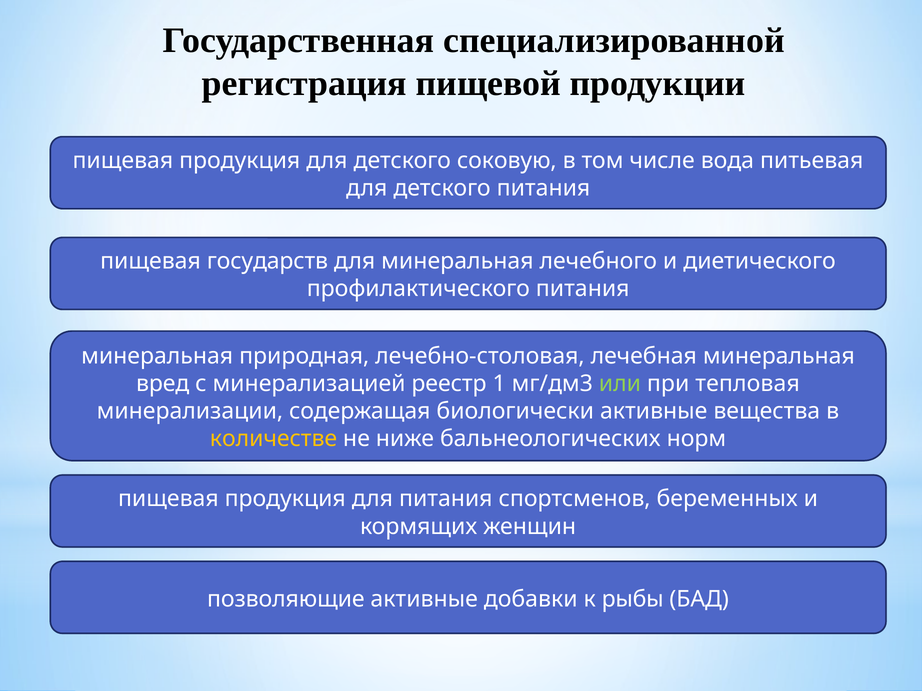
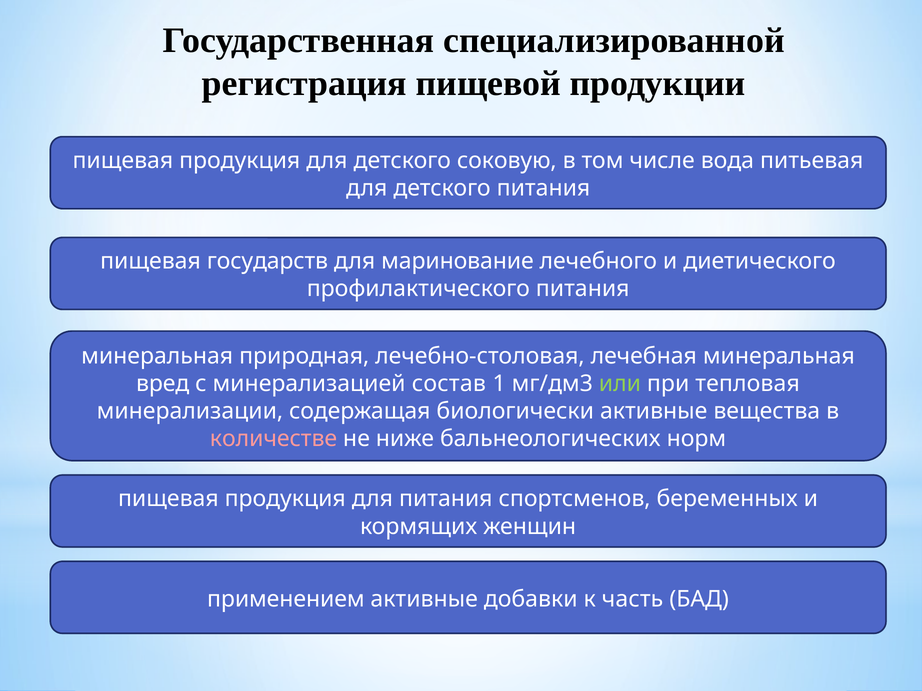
для минеральная: минеральная -> маринование (457, 261)
реестр: реестр -> состав (449, 384)
количестве colour: yellow -> pink (274, 439)
позволяющие: позволяющие -> применением (286, 599)
рыбы: рыбы -> часть (633, 599)
